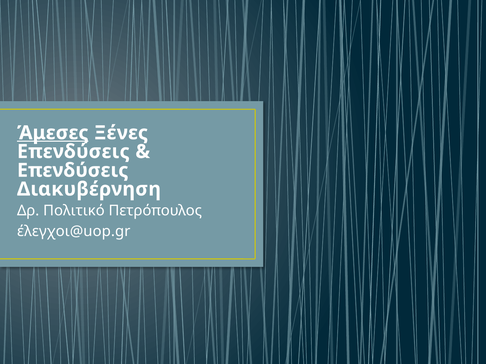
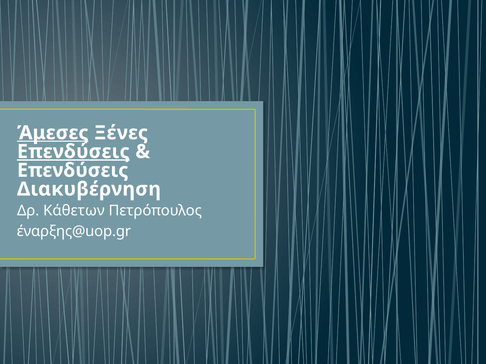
Επενδύσεις underline: none -> present (73, 152)
Πολιτικό: Πολιτικό -> Κάθετων (74, 211)
έλεγχοι@uop.gr: έλεγχοι@uop.gr -> έναρξης@uop.gr (74, 232)
